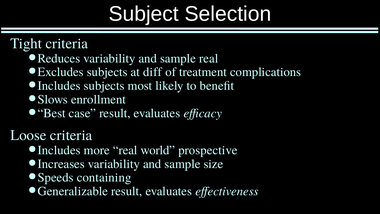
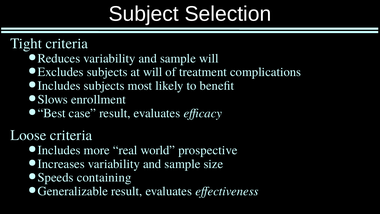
sample real: real -> will (209, 58)
at diff: diff -> will (153, 72)
